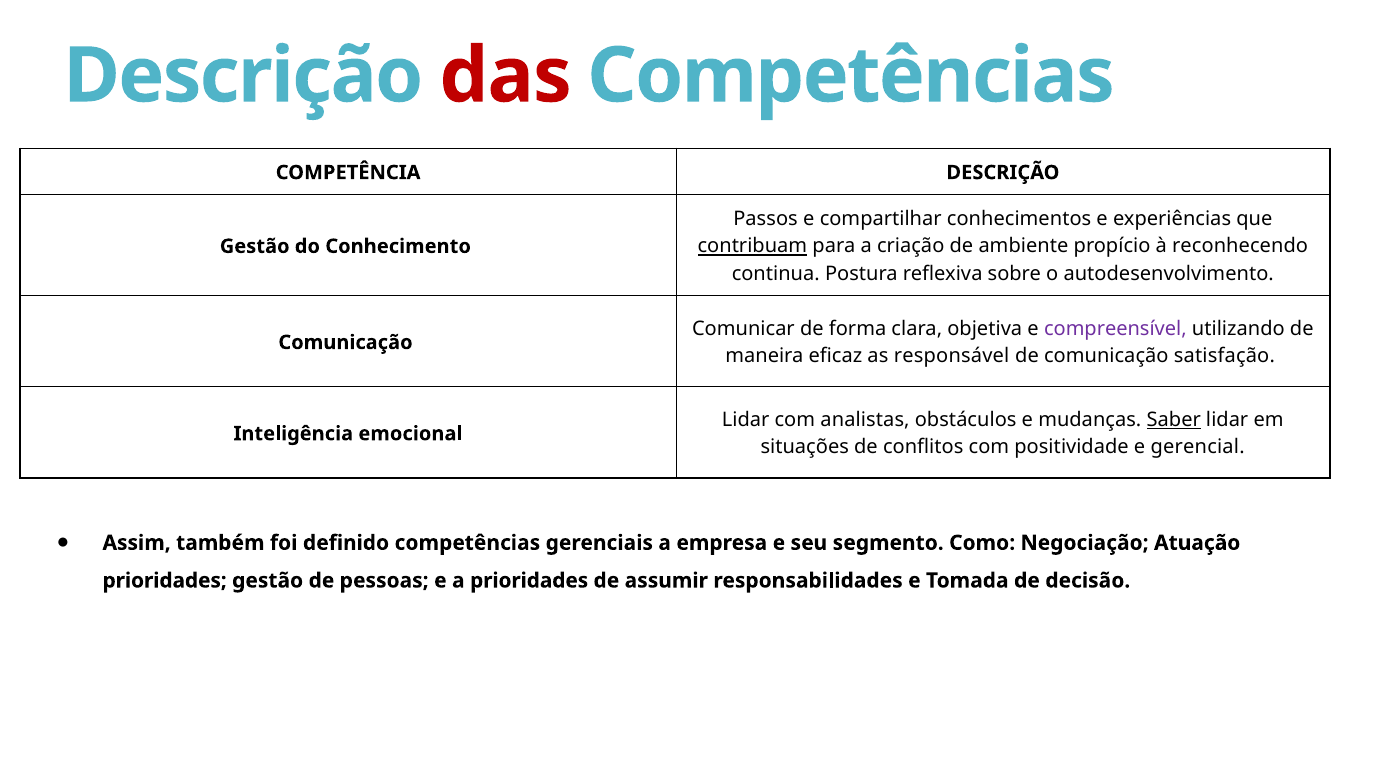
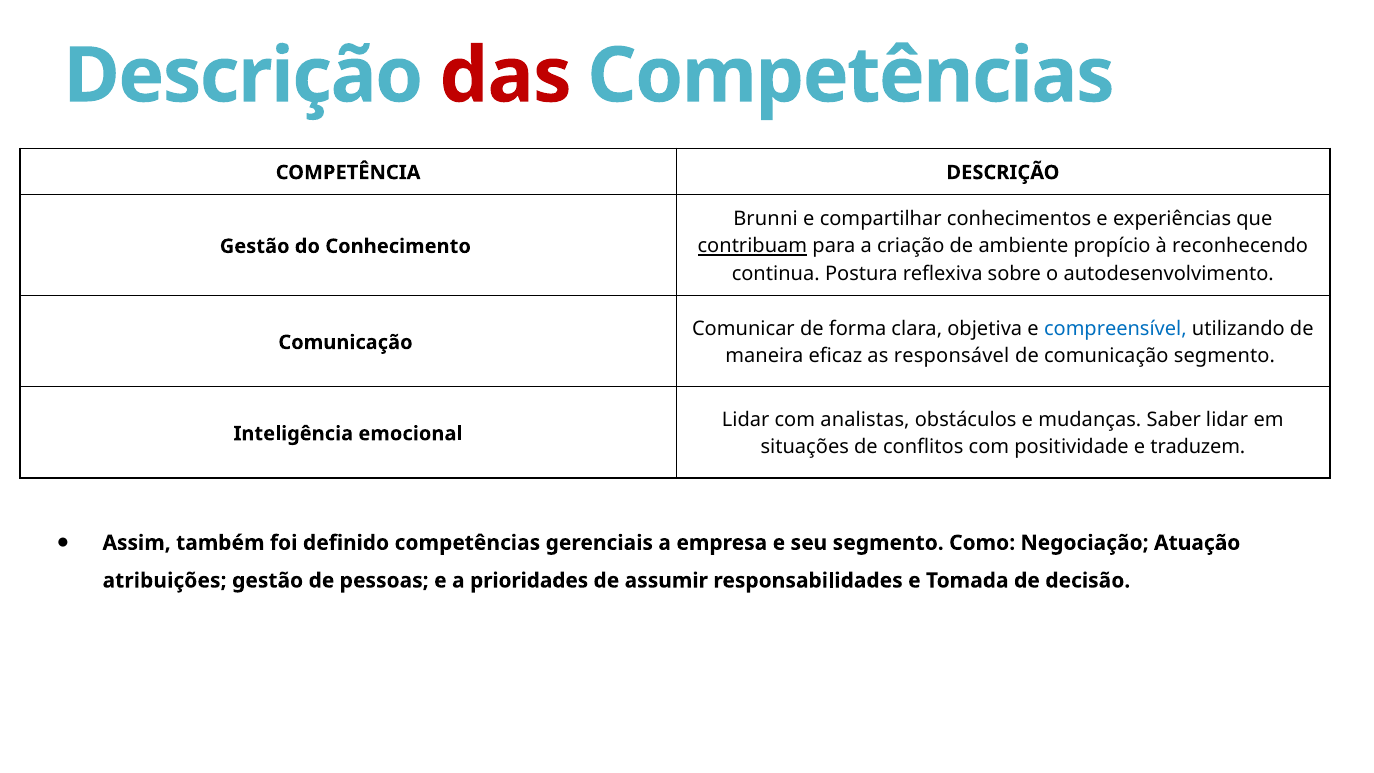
Passos: Passos -> Brunni (765, 219)
compreensível colour: purple -> blue (1115, 329)
comunicação satisfação: satisfação -> segmento (1224, 356)
Saber underline: present -> none (1174, 420)
gerencial: gerencial -> traduzem (1198, 447)
prioridades: prioridades -> atribuições (165, 580)
